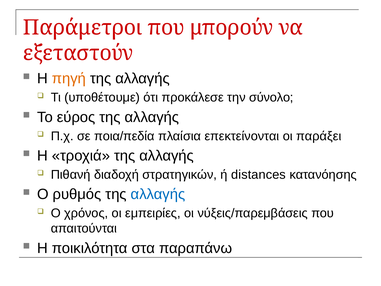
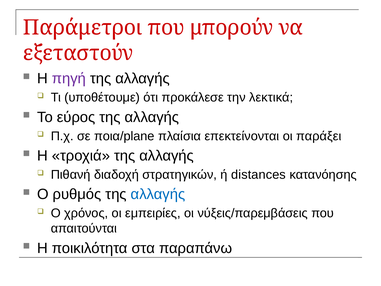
πηγή colour: orange -> purple (69, 79)
σύνολο: σύνολο -> λεκτικά (271, 97)
ποια/πεδία: ποια/πεδία -> ποια/plane (124, 136)
